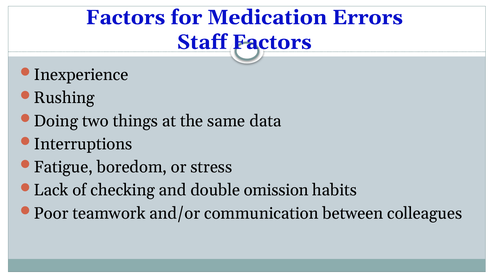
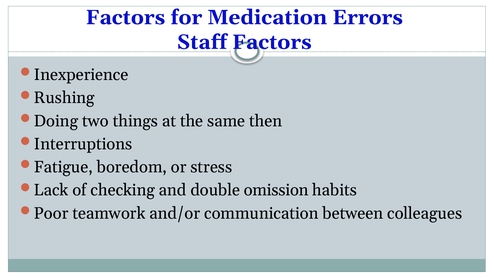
data: data -> then (266, 121)
